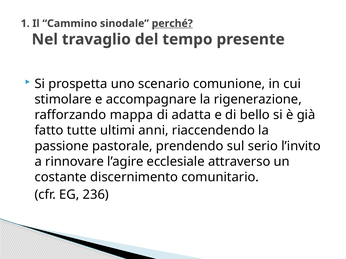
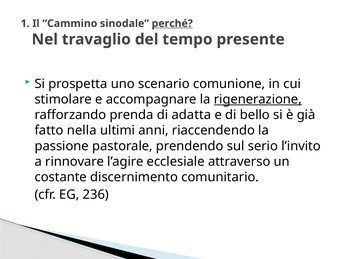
rigenerazione underline: none -> present (258, 100)
mappa: mappa -> prenda (132, 115)
tutte: tutte -> nella (82, 131)
